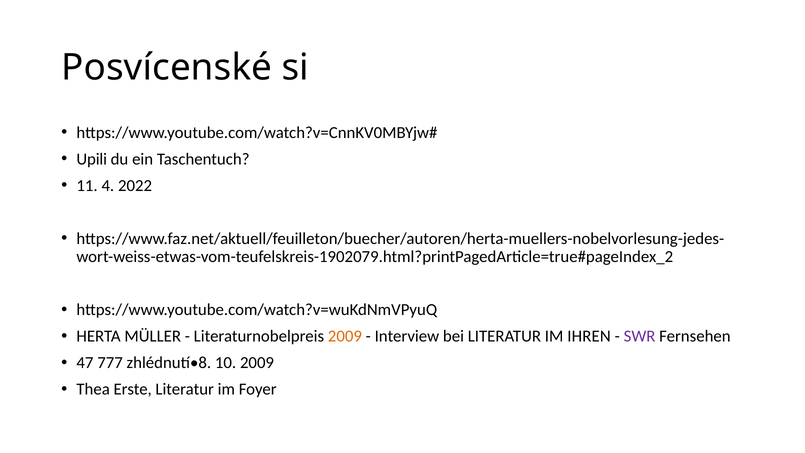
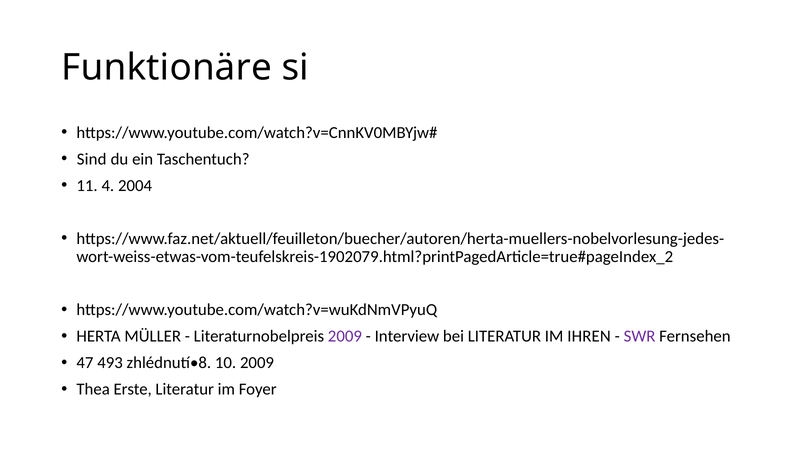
Posvícenské: Posvícenské -> Funktionäre (167, 68)
Upili: Upili -> Sind (92, 159)
2022: 2022 -> 2004 (135, 186)
2009 colour: orange -> purple (345, 336)
777: 777 -> 493 (110, 363)
